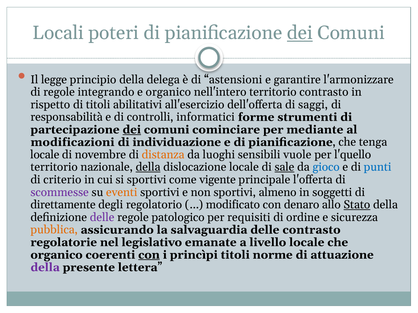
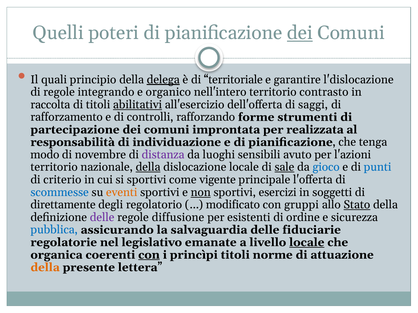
Locali: Locali -> Quelli (58, 33)
legge: legge -> quali (54, 80)
delega underline: none -> present (163, 80)
astensioni: astensioni -> territoriale (233, 80)
l'armonizzare: l'armonizzare -> l'dislocazione (359, 80)
rispetto: rispetto -> raccolta (50, 105)
abilitativi underline: none -> present (138, 105)
responsabilità: responsabilità -> rafforzamento (67, 117)
informatici: informatici -> rafforzando (206, 117)
dei underline: present -> none (132, 130)
cominciare: cominciare -> improntata (226, 130)
mediante: mediante -> realizzata (315, 130)
modificazioni: modificazioni -> responsabilità (73, 142)
locale: locale -> modo (45, 155)
distanza colour: orange -> purple (163, 155)
vuole: vuole -> avuto (297, 155)
l'quello: l'quello -> l'azioni (353, 155)
scommesse colour: purple -> blue (60, 193)
non underline: none -> present (201, 193)
almeno: almeno -> esercizi (278, 193)
denaro: denaro -> gruppi (301, 205)
patologico: patologico -> diffusione (178, 218)
requisiti: requisiti -> esistenti (249, 218)
pubblica colour: orange -> blue (54, 230)
delle contrasto: contrasto -> fiduciarie (312, 230)
locale underline: none -> present (307, 243)
organico: organico -> organica (57, 255)
della colour: purple -> orange (45, 268)
